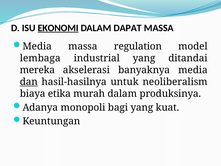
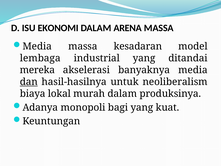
EKONOMI underline: present -> none (58, 28)
DAPAT: DAPAT -> ARENA (128, 28)
regulation: regulation -> kesadaran (138, 46)
etika: etika -> lokal (59, 94)
